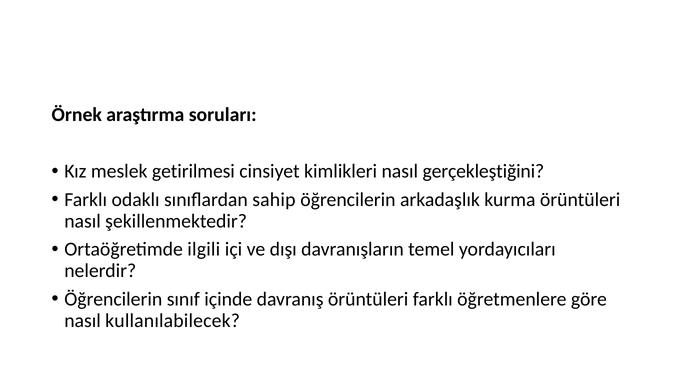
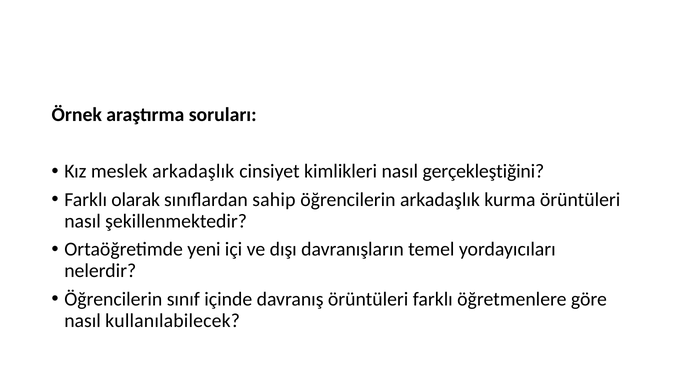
meslek getirilmesi: getirilmesi -> arkadaşlık (193, 171)
odaklı: odaklı -> olarak (136, 200)
ilgili: ilgili -> yeni (204, 249)
